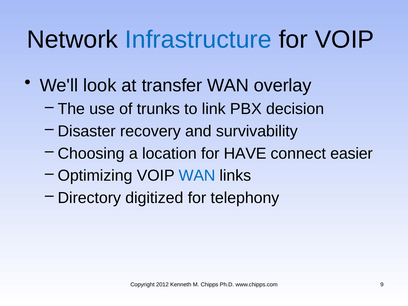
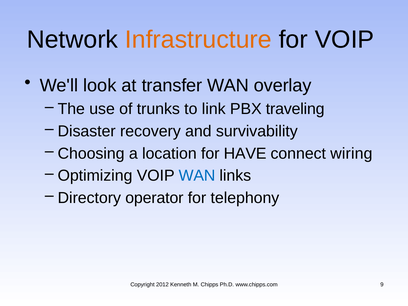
Infrastructure colour: blue -> orange (198, 39)
decision: decision -> traveling (295, 109)
easier: easier -> wiring (351, 153)
digitized: digitized -> operator (154, 198)
